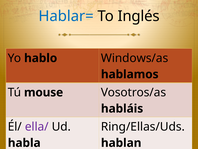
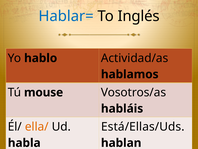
Windows/as: Windows/as -> Actividad/as (135, 58)
ella/ colour: purple -> orange (37, 126)
Ring/Ellas/Uds: Ring/Ellas/Uds -> Está/Ellas/Uds (143, 126)
